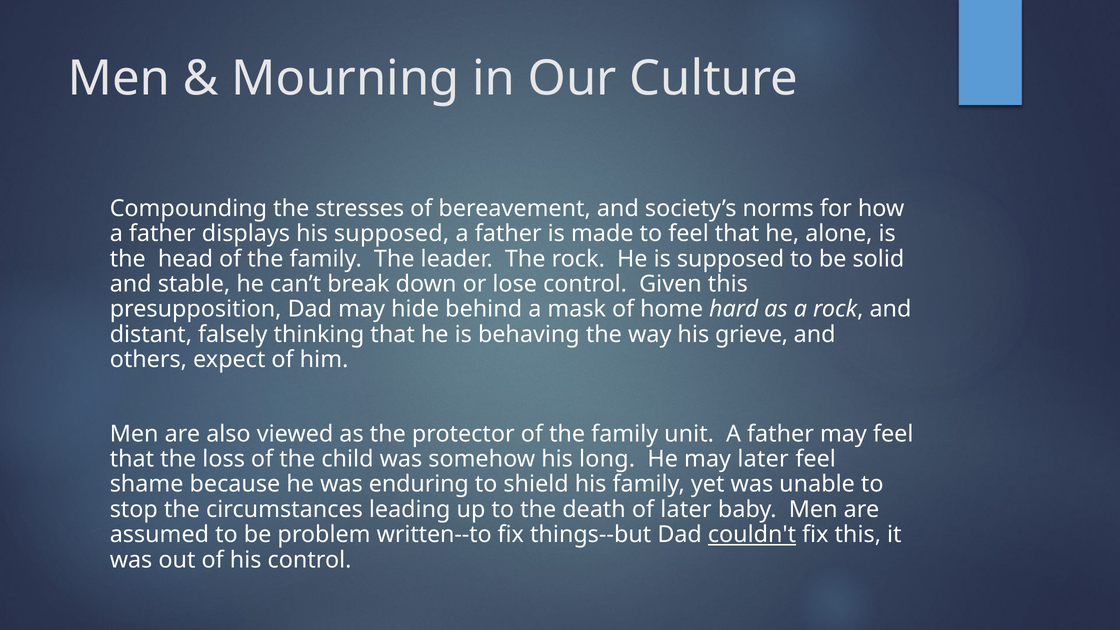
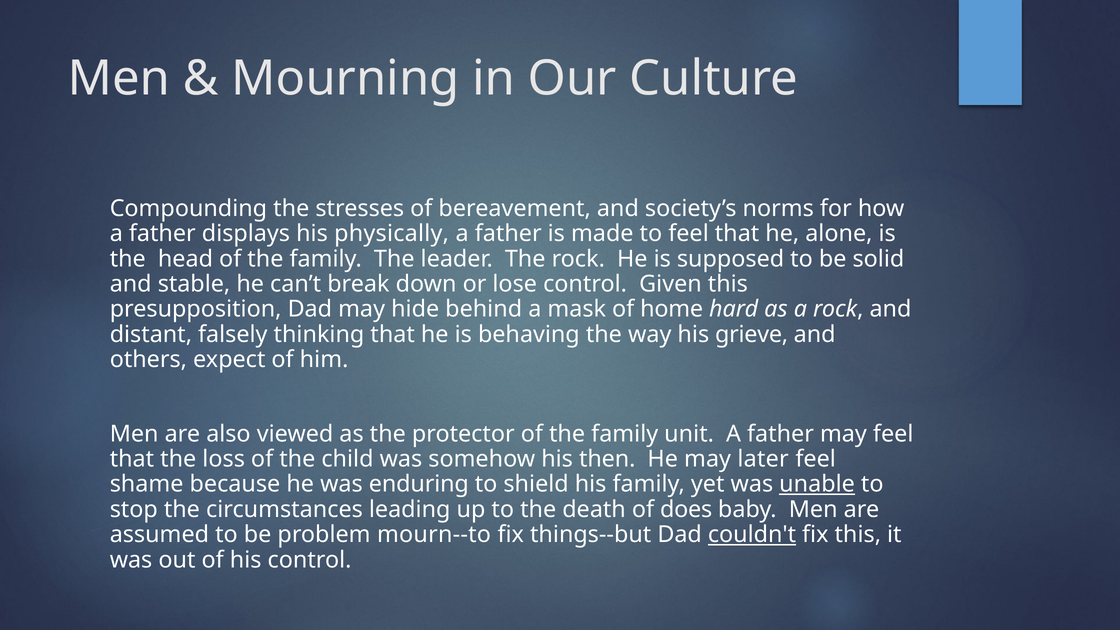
his supposed: supposed -> physically (392, 234)
long: long -> then (607, 459)
unable underline: none -> present (817, 484)
of later: later -> does (686, 509)
written--to: written--to -> mourn--to (434, 535)
